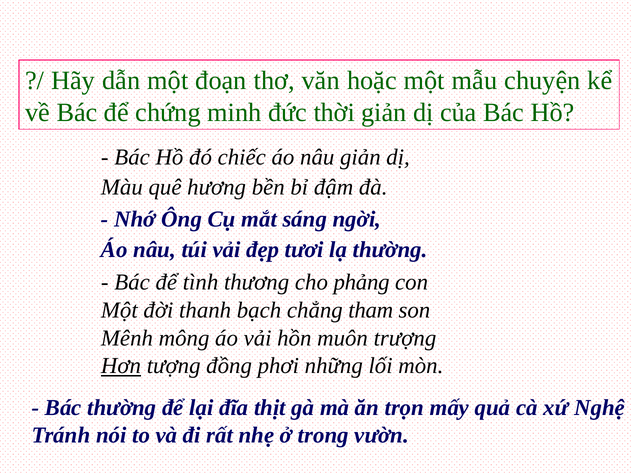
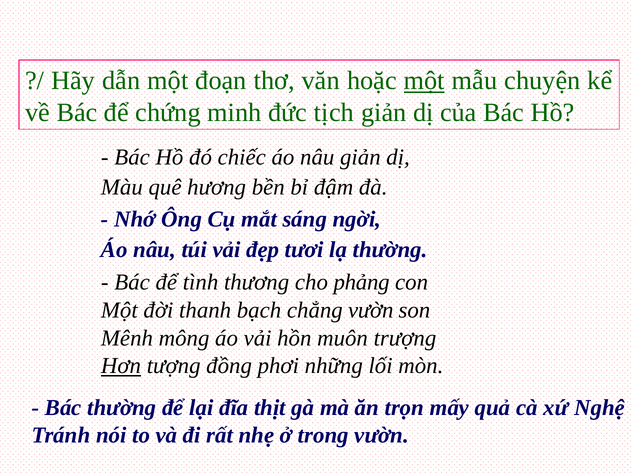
một underline: none -> present (424, 81)
thời: thời -> tịch (334, 112)
chẳng tham: tham -> vườn (371, 310)
